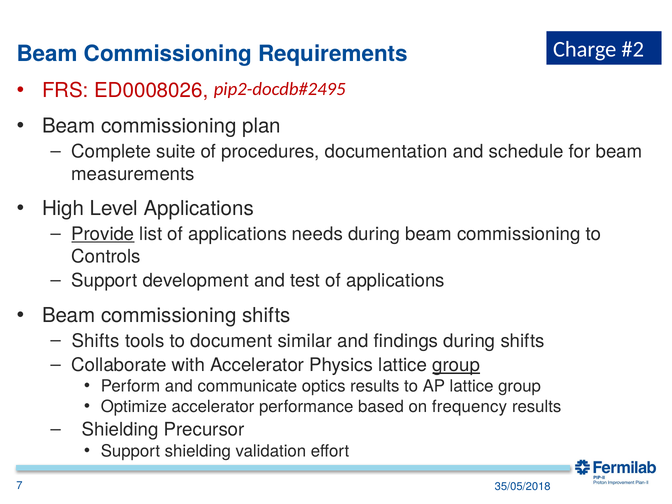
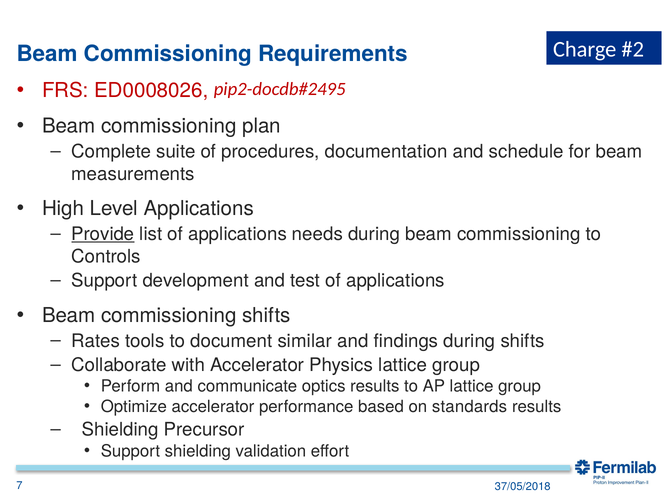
Shifts: Shifts -> Rates (96, 341)
group underline: present -> none (456, 365)
frequency: frequency -> standards (470, 406)
35/05/2018: 35/05/2018 -> 37/05/2018 (523, 486)
